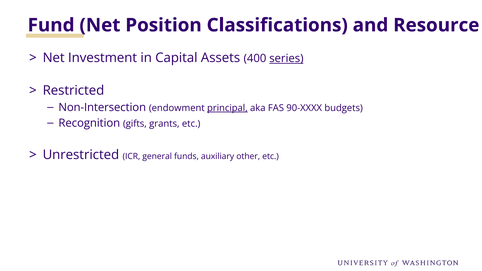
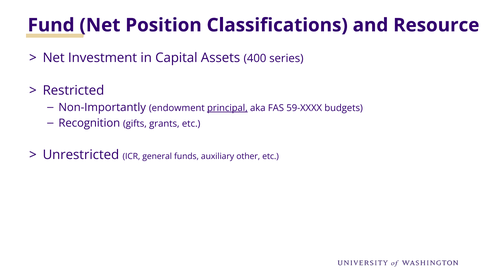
series underline: present -> none (286, 59)
Non-Intersection: Non-Intersection -> Non-Importantly (102, 107)
90-XXXX: 90-XXXX -> 59-XXXX (304, 108)
